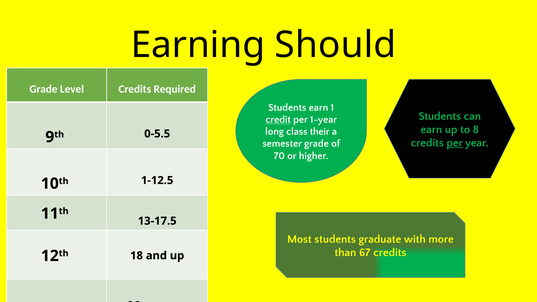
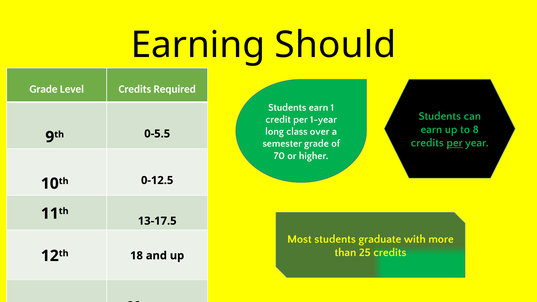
credit underline: present -> none (278, 120)
their: their -> over (320, 132)
1-12.5: 1-12.5 -> 0-12.5 (157, 180)
67: 67 -> 25 (365, 252)
